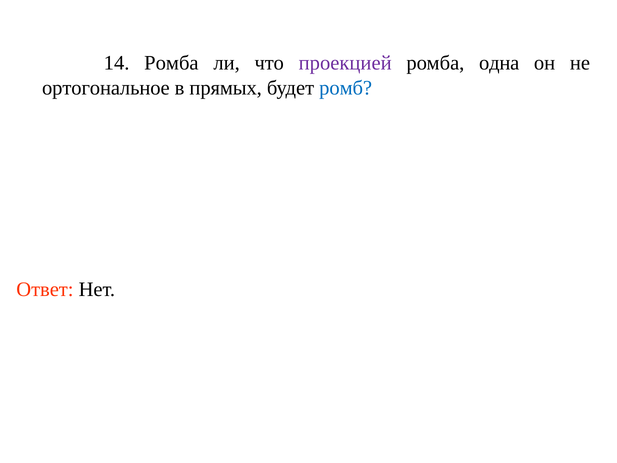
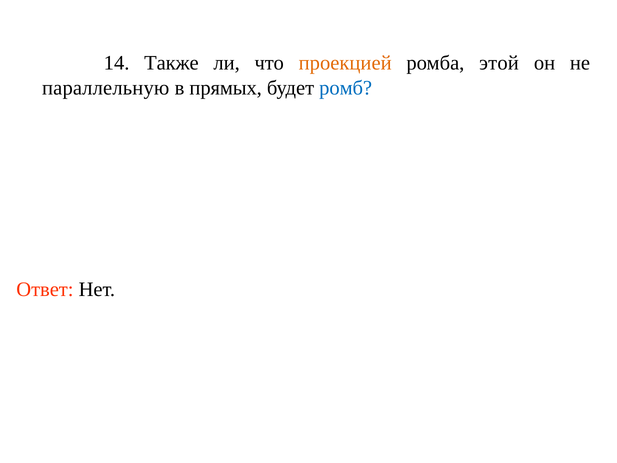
14 Ромба: Ромба -> Также (171, 63)
проекцией colour: purple -> orange (345, 63)
одна: одна -> этой (499, 63)
ортогональное: ортогональное -> параллельную (106, 88)
